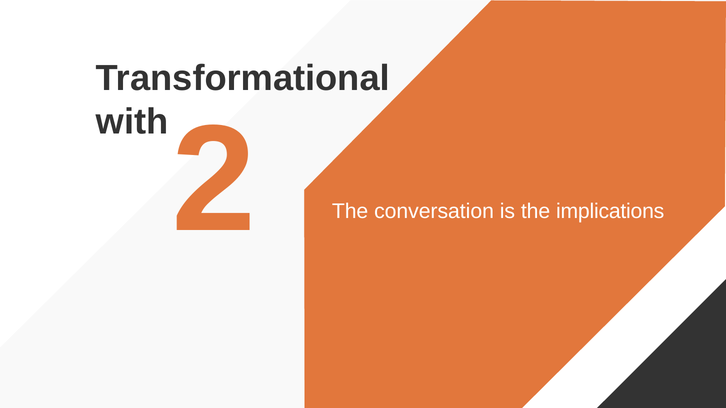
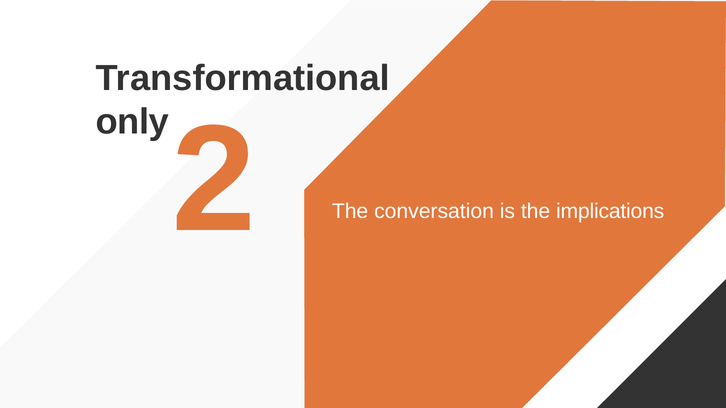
with: with -> only (132, 122)
